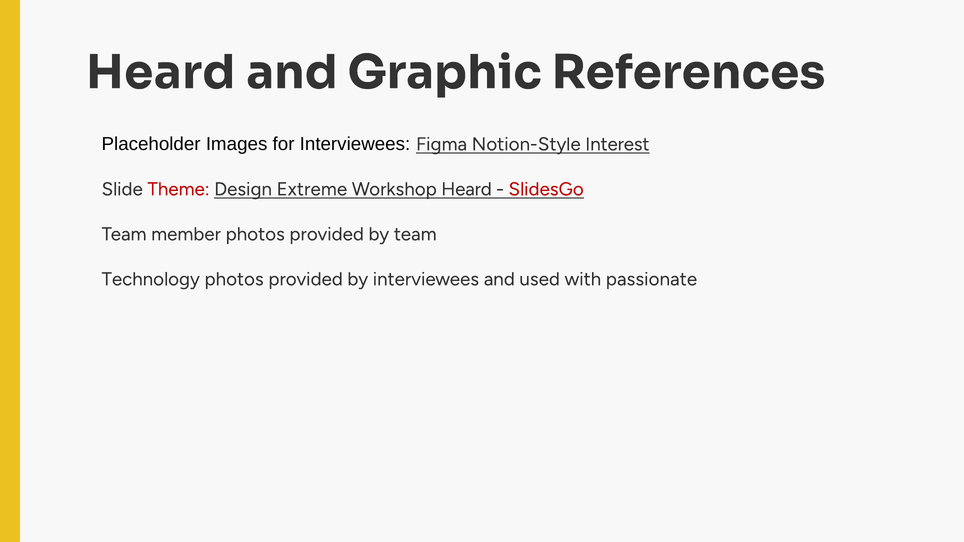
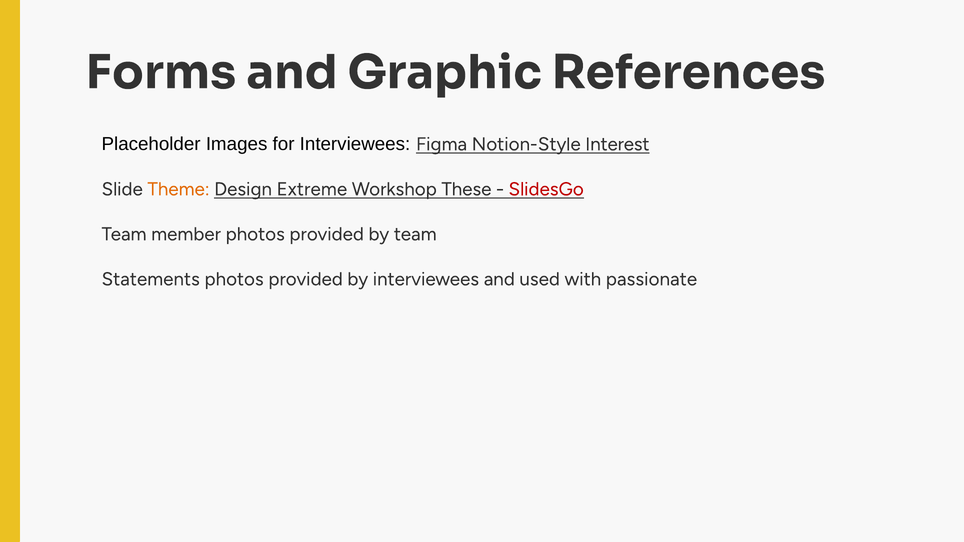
Heard: Heard -> Forms (161, 73)
Theme colour: red -> orange (179, 189)
Workshop Heard: Heard -> These (466, 189)
Technology: Technology -> Statements (151, 279)
